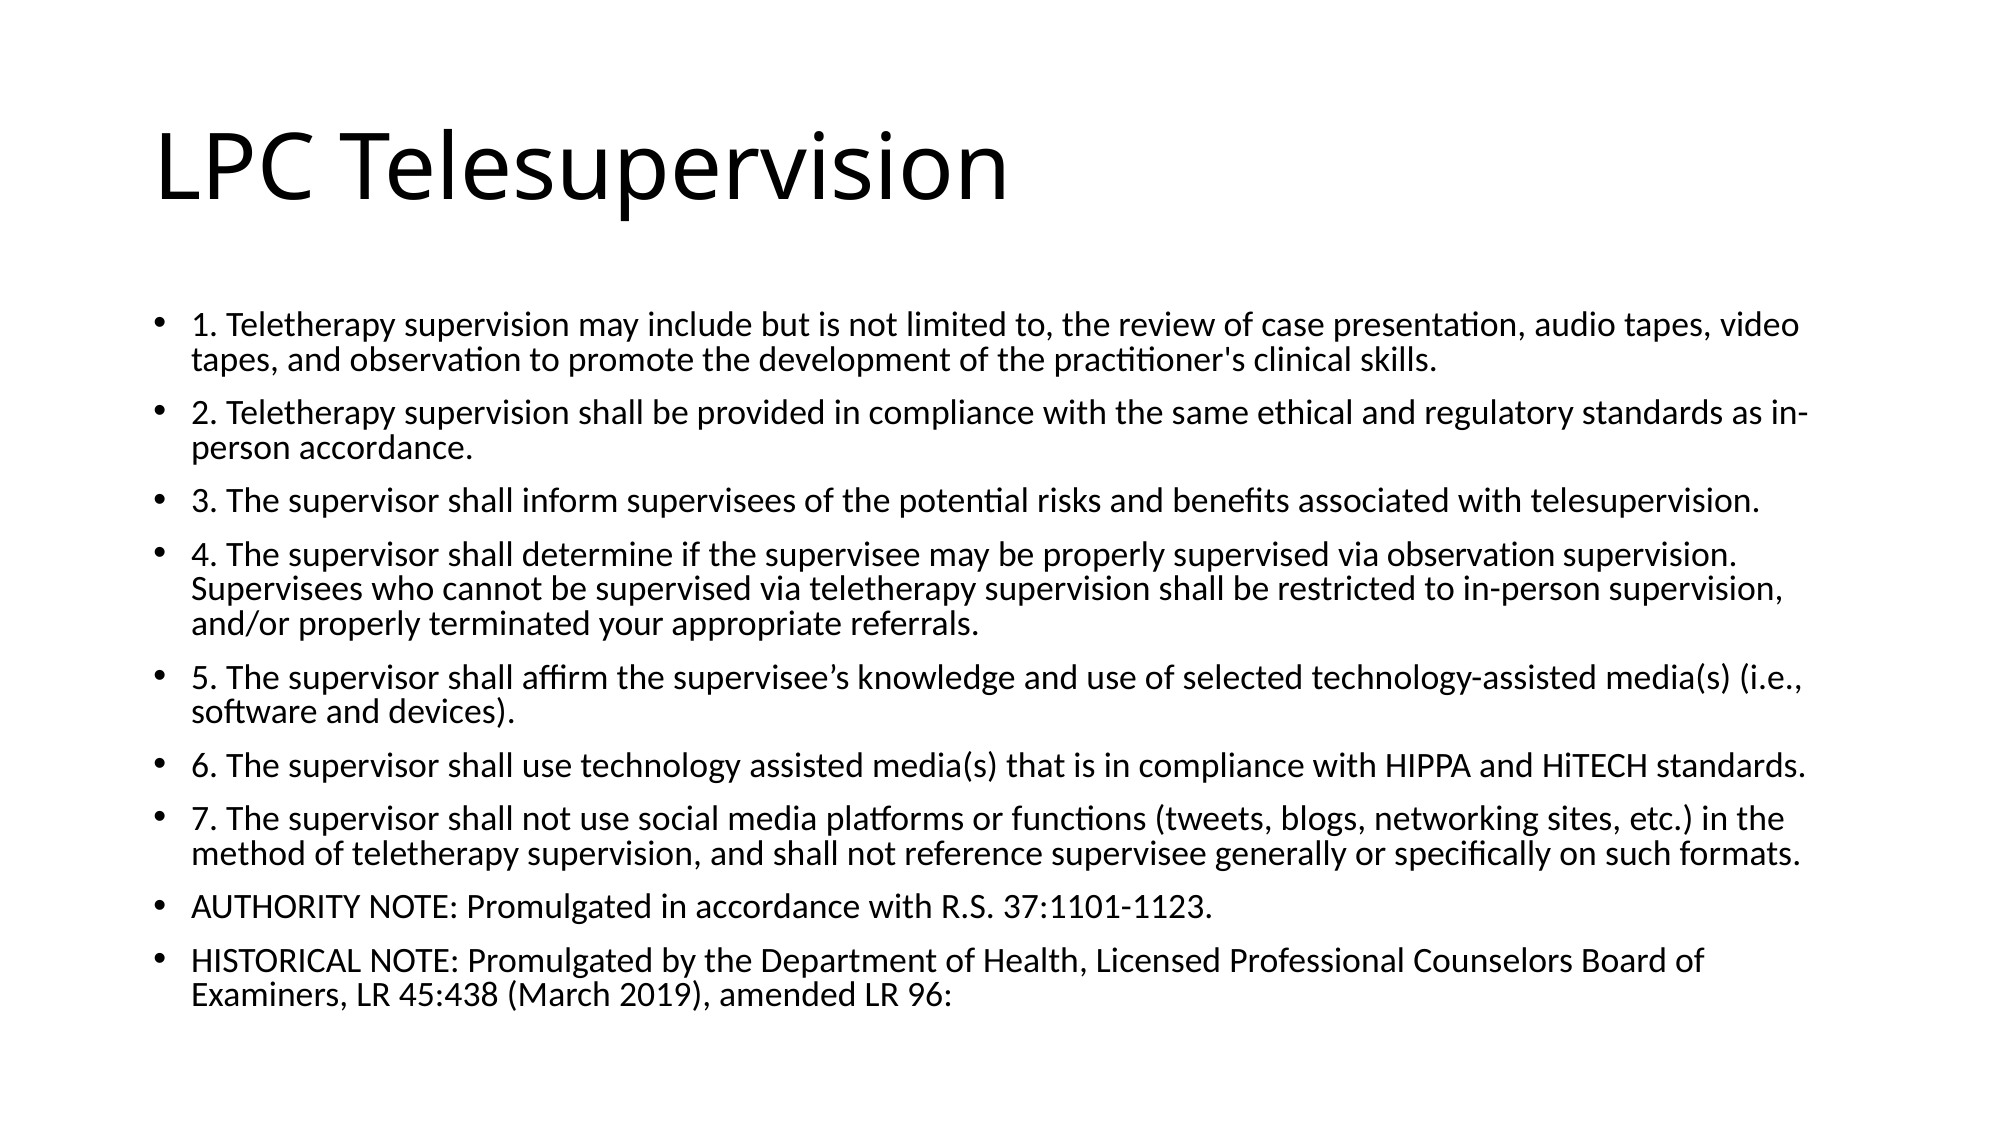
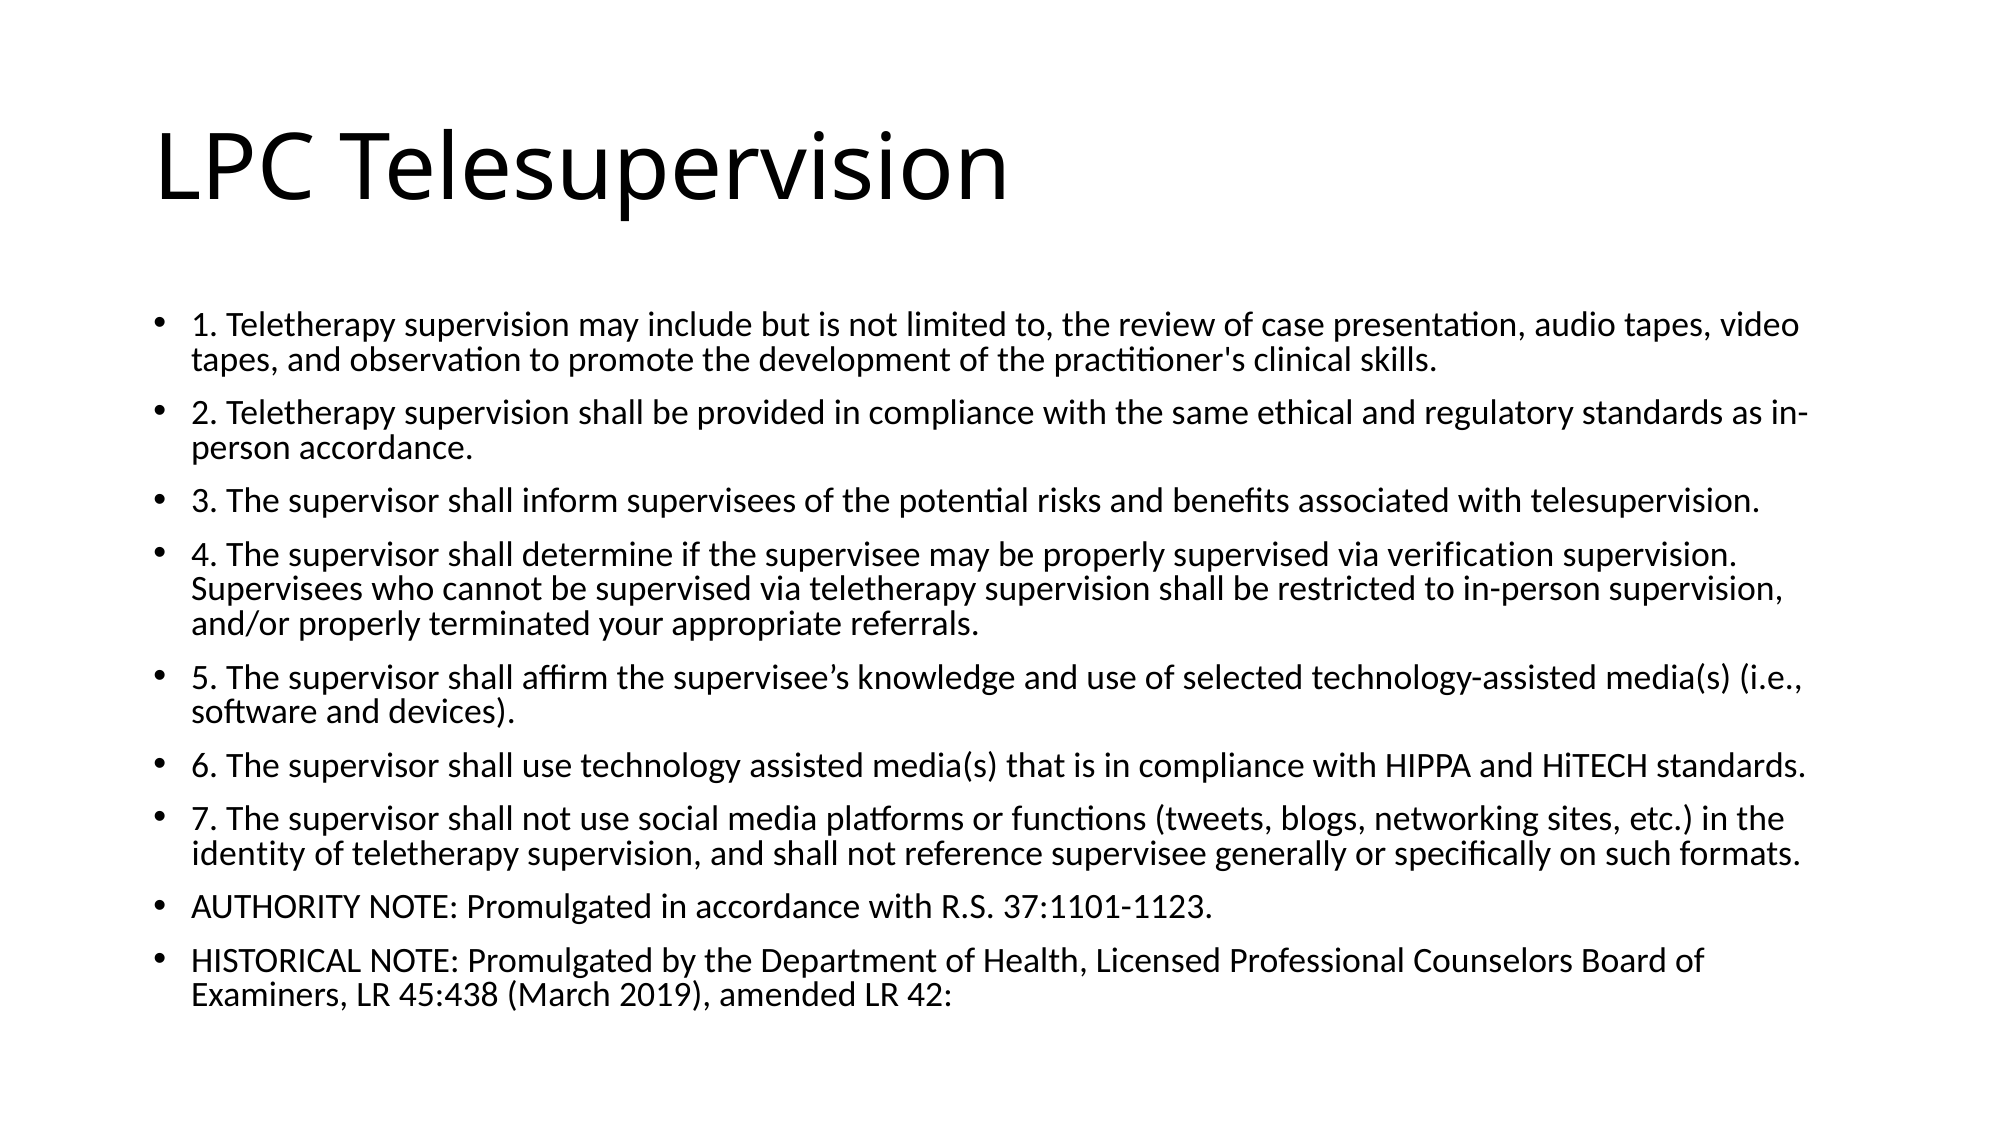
via observation: observation -> verification (1471, 554)
method: method -> identity (249, 853)
96: 96 -> 42 (930, 995)
